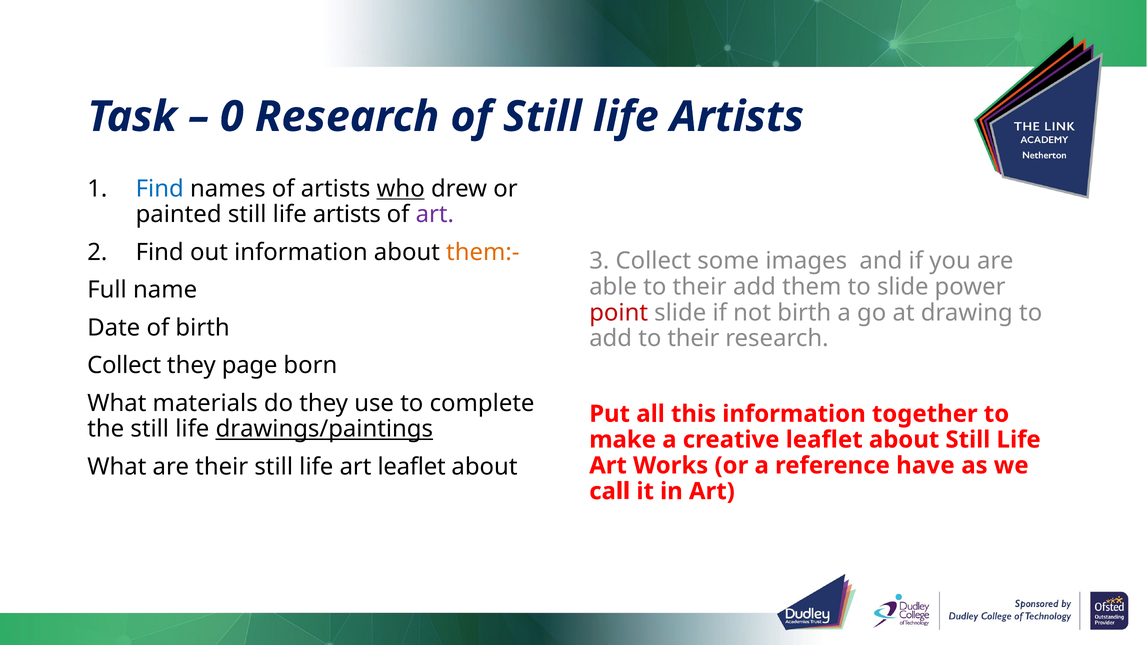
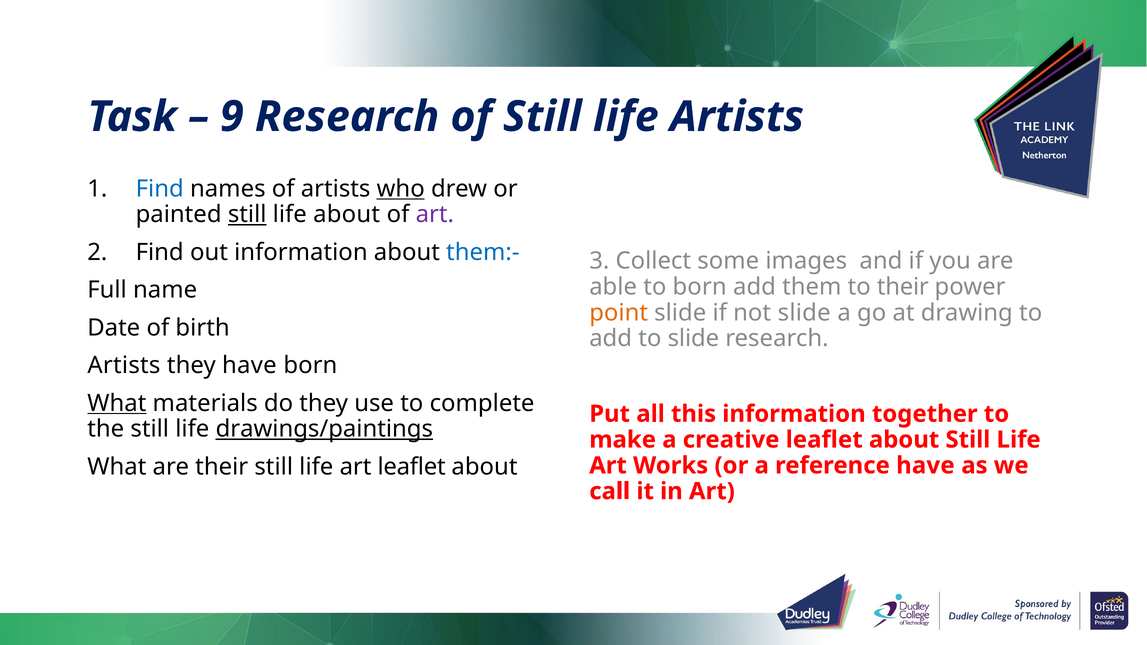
0: 0 -> 9 (232, 117)
still underline: none -> present (247, 215)
artists: artists -> about (347, 215)
them:- colour: orange -> blue (483, 252)
able to their: their -> born (700, 287)
to slide: slide -> their (903, 287)
point colour: red -> orange (619, 313)
not birth: birth -> slide (804, 313)
add to their: their -> slide (693, 339)
Collect: Collect -> Artists (124, 366)
they page: page -> have (249, 366)
What underline: none -> present (117, 403)
